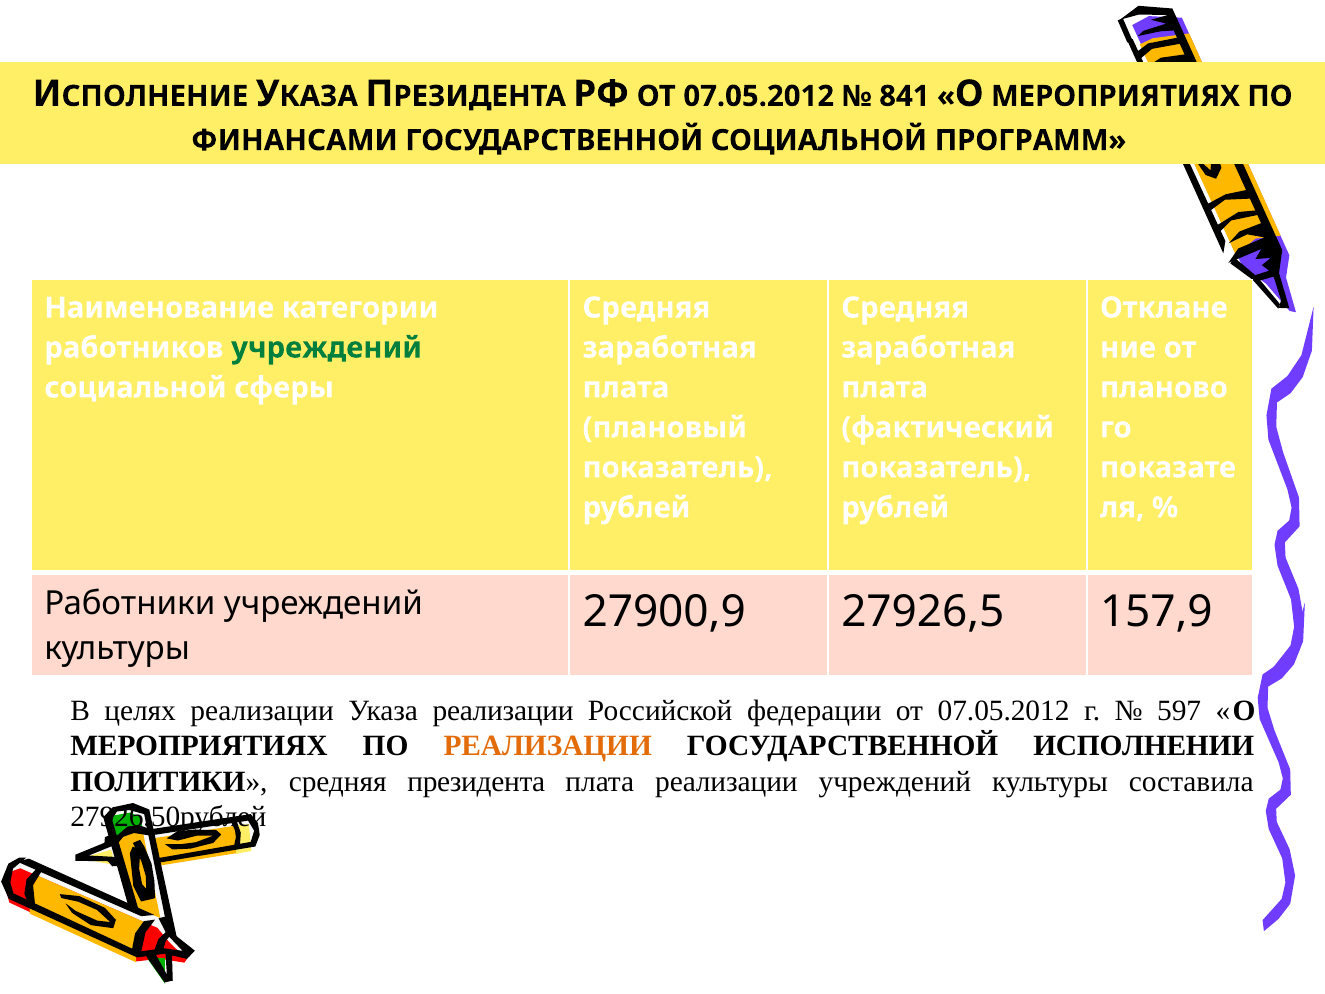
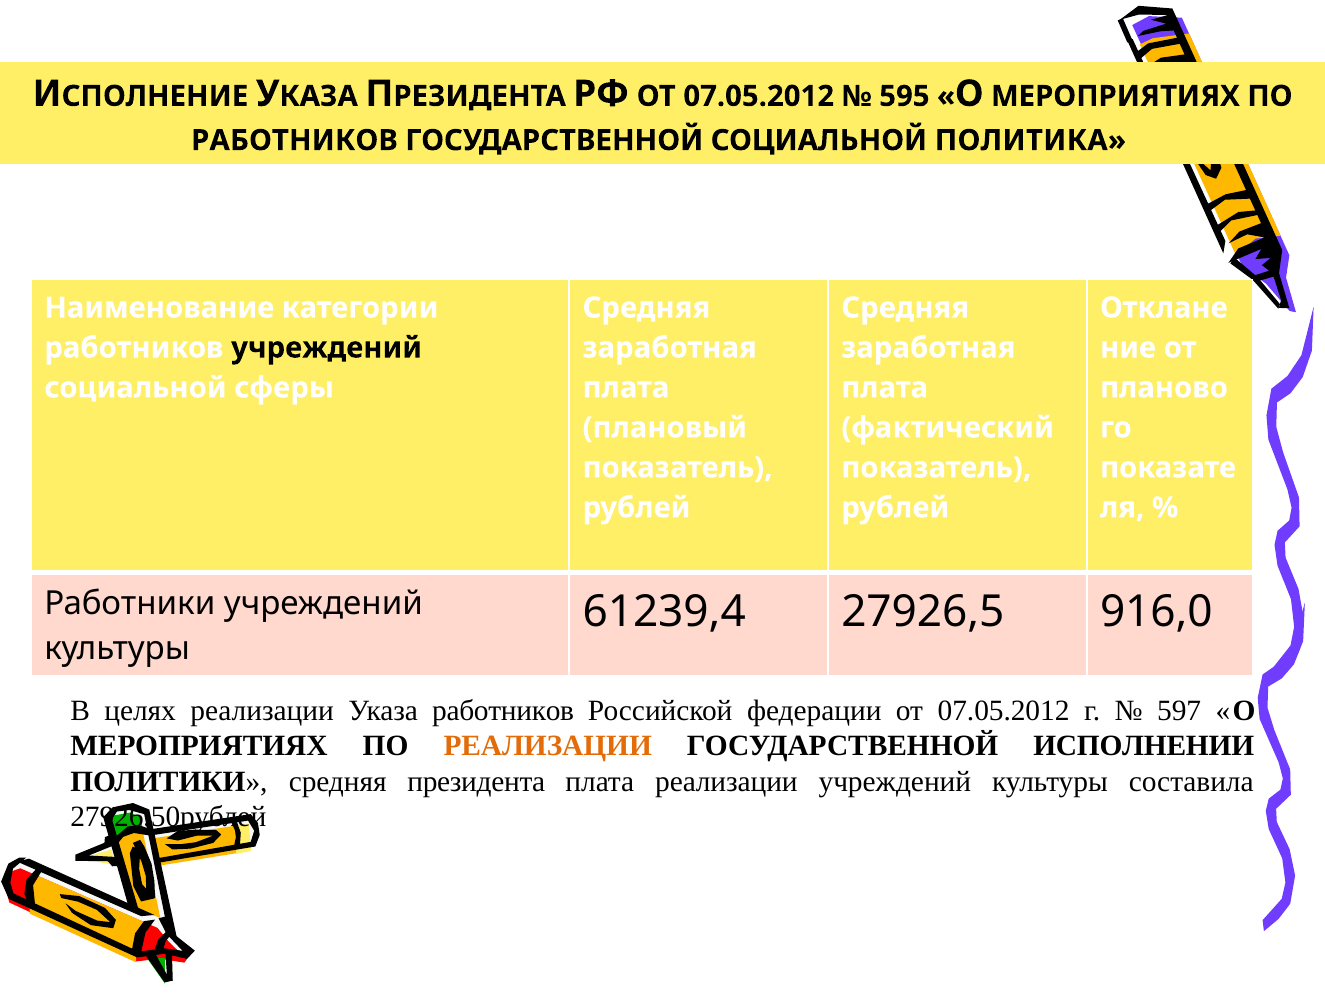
841: 841 -> 595 (904, 96)
ФИНАНСАМИ: ФИНАНСАМИ -> РАБОТНИКОВ (294, 140)
ПРОГРАММ: ПРОГРАММ -> ПОЛИТИКА (1030, 140)
учреждений colour: green -> black (327, 348)
27900,9: 27900,9 -> 61239,4 (664, 612)
157,9: 157,9 -> 916,0 (1156, 612)
Указа реализации: реализации -> работников (503, 711)
